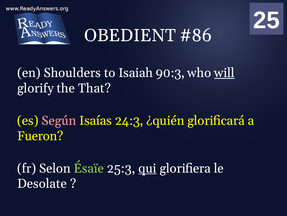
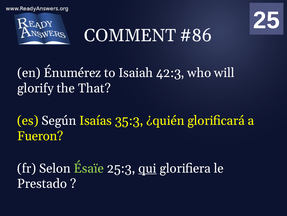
OBEDIENT: OBEDIENT -> COMMENT (130, 35)
Shoulders: Shoulders -> Énumérez (72, 73)
90:3: 90:3 -> 42:3 (170, 73)
will underline: present -> none (224, 73)
Según colour: pink -> white (59, 120)
24:3: 24:3 -> 35:3 (129, 120)
Desolate: Desolate -> Prestado (42, 183)
